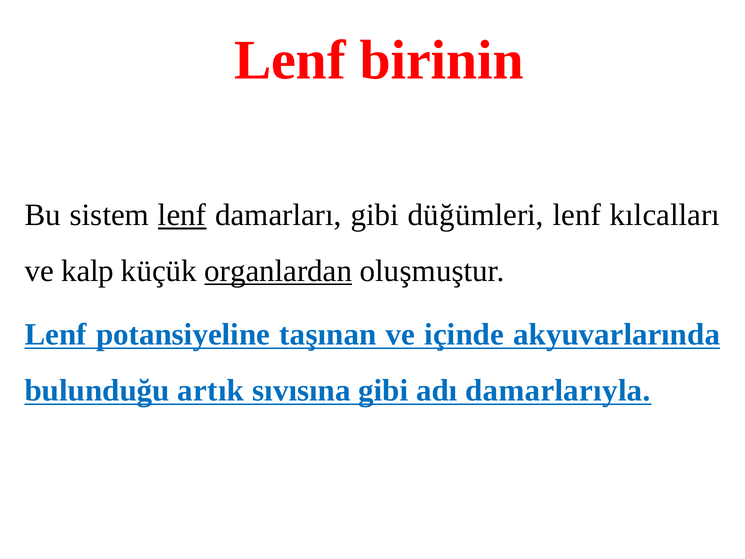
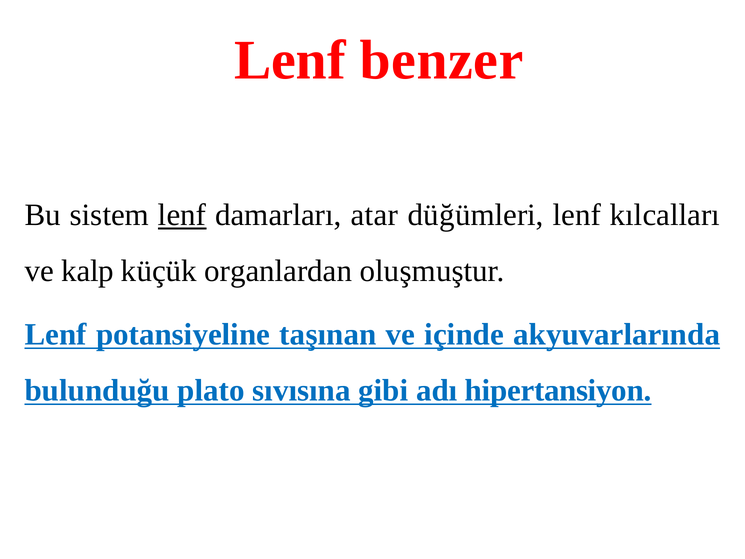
birinin: birinin -> benzer (442, 60)
damarları gibi: gibi -> atar (375, 215)
organlardan underline: present -> none (278, 271)
artık: artık -> plato (211, 390)
damarlarıyla: damarlarıyla -> hipertansiyon (558, 390)
